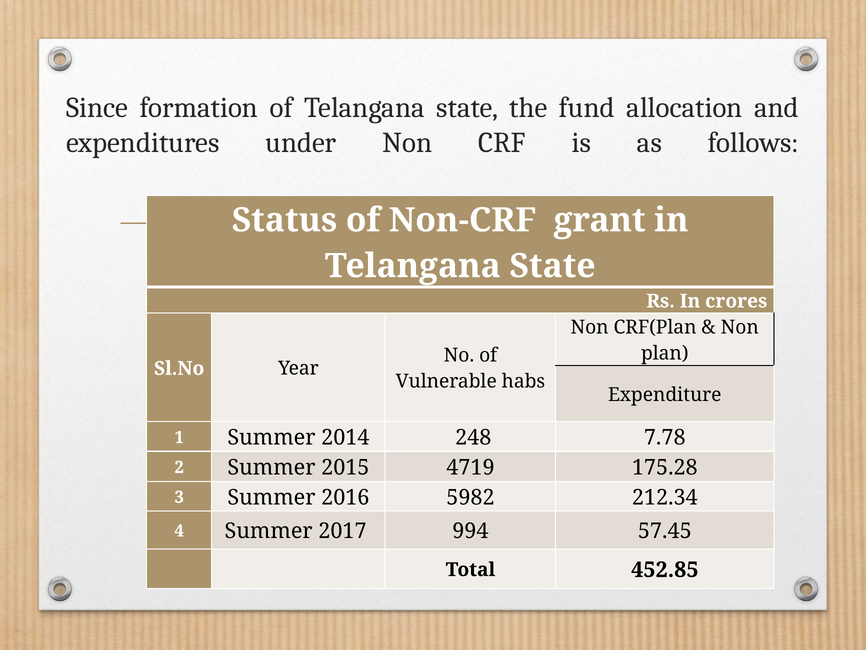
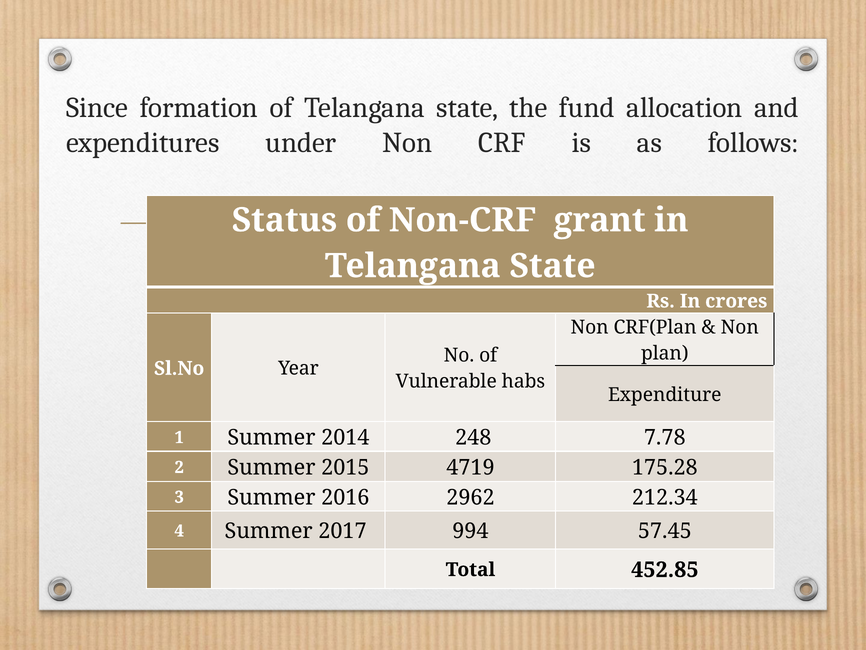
5982: 5982 -> 2962 (470, 497)
